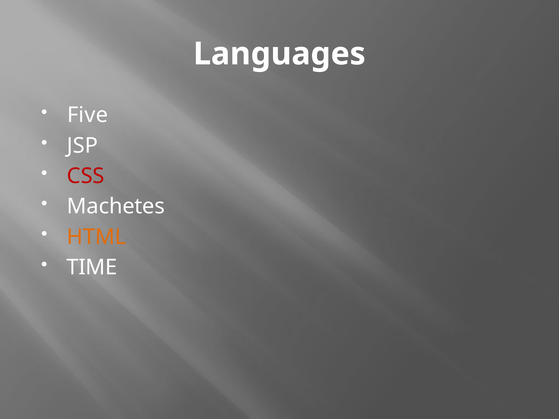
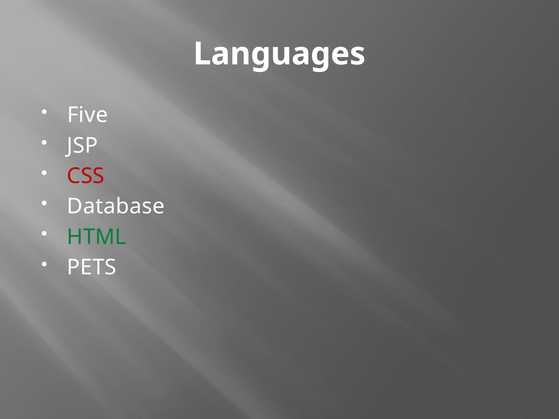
Machetes: Machetes -> Database (116, 207)
HTML colour: orange -> green (97, 237)
TIME: TIME -> PETS (92, 267)
